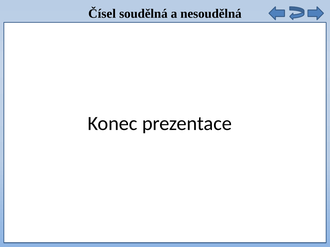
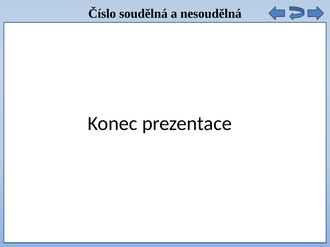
Čísel: Čísel -> Číslo (102, 14)
